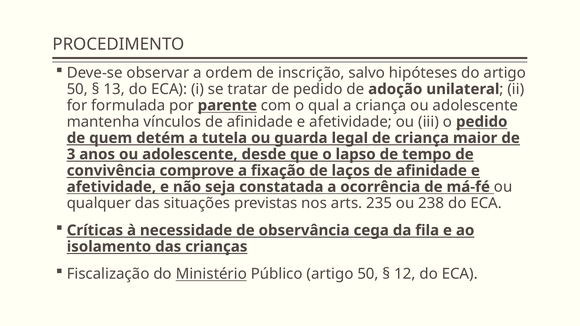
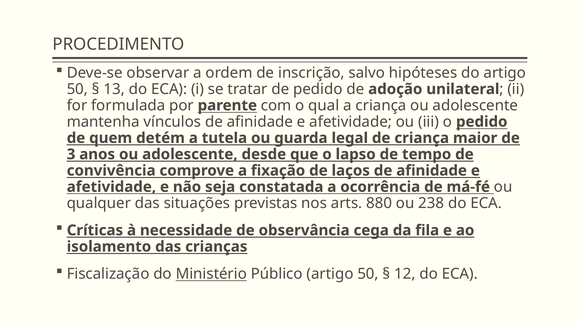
235: 235 -> 880 (379, 203)
